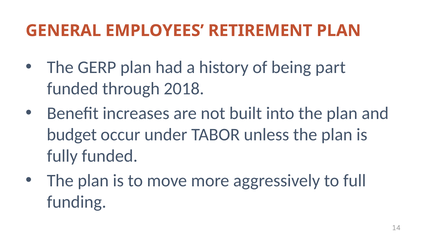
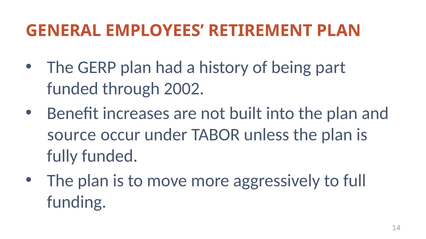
2018: 2018 -> 2002 (184, 89)
budget: budget -> source (72, 135)
